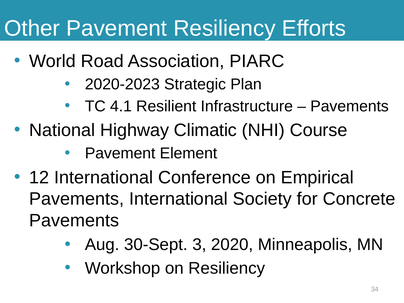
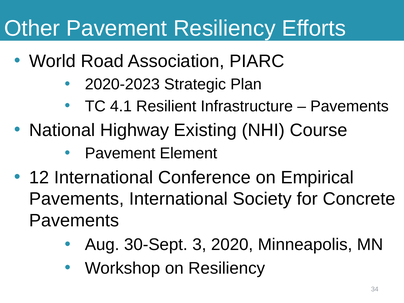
Climatic: Climatic -> Existing (205, 130)
